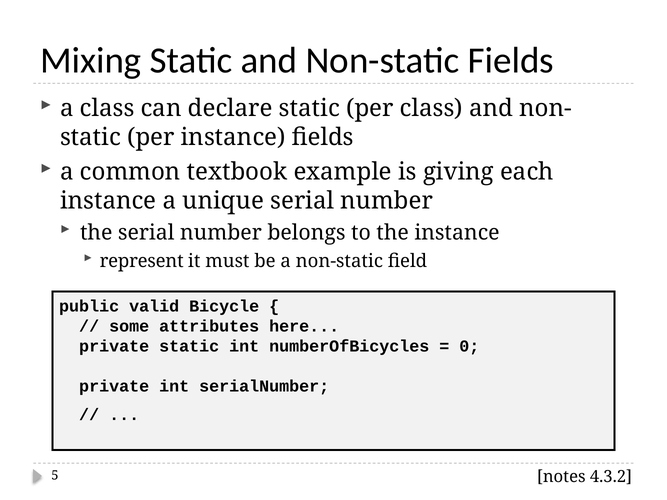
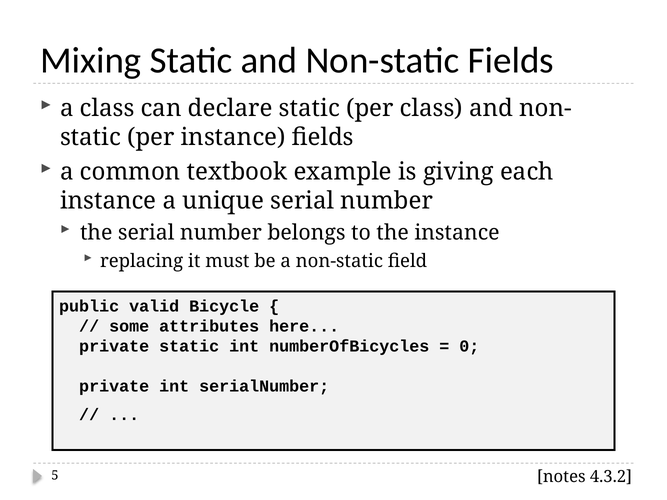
represent: represent -> replacing (142, 261)
